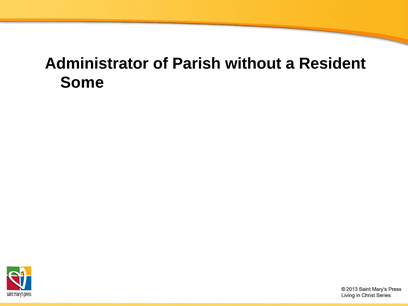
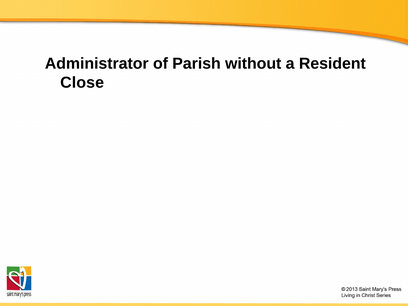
Some: Some -> Close (82, 83)
